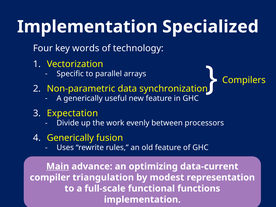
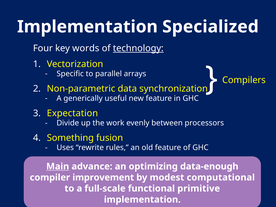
technology underline: none -> present (138, 48)
Generically: Generically -> Something (70, 138)
data-current: data-current -> data-enough (209, 166)
triangulation: triangulation -> improvement (103, 177)
representation: representation -> computational (221, 177)
functions: functions -> primitive (199, 189)
